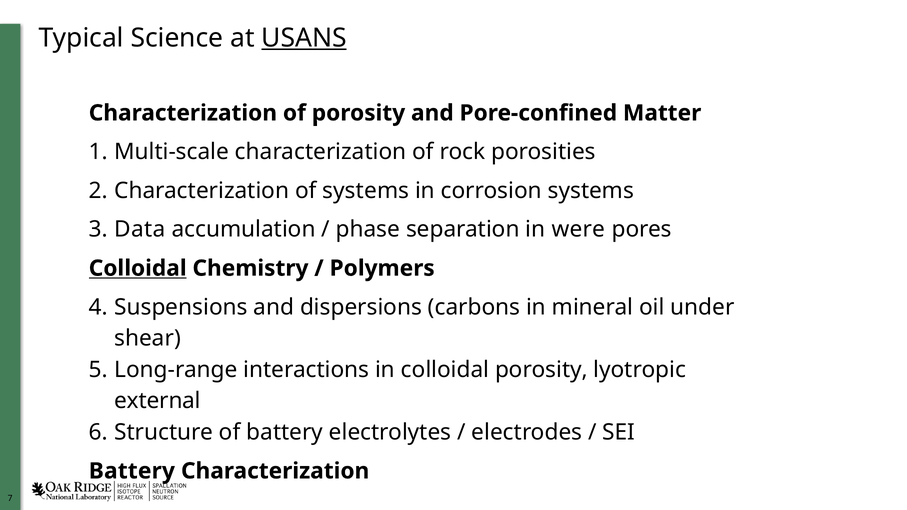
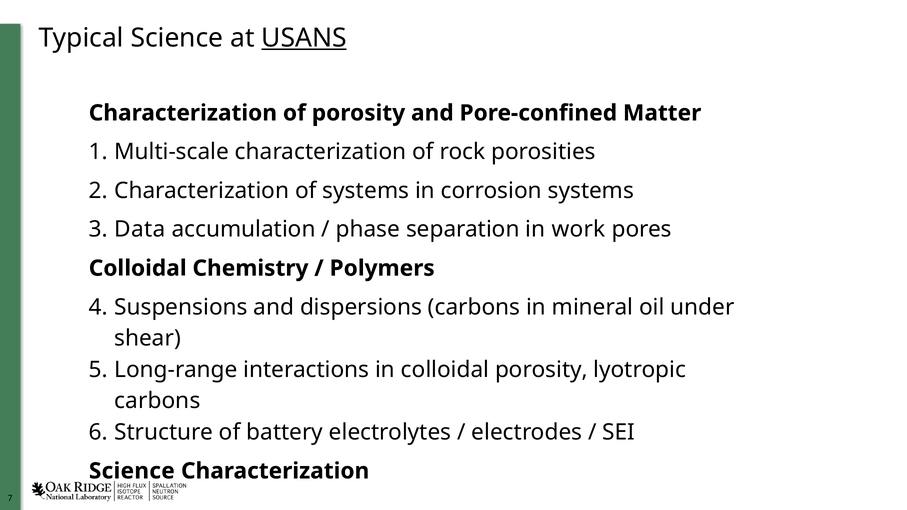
were: were -> work (578, 230)
Colloidal underline: present -> none (138, 268)
external: external -> carbons (157, 401)
Battery: Battery -> Science (132, 471)
